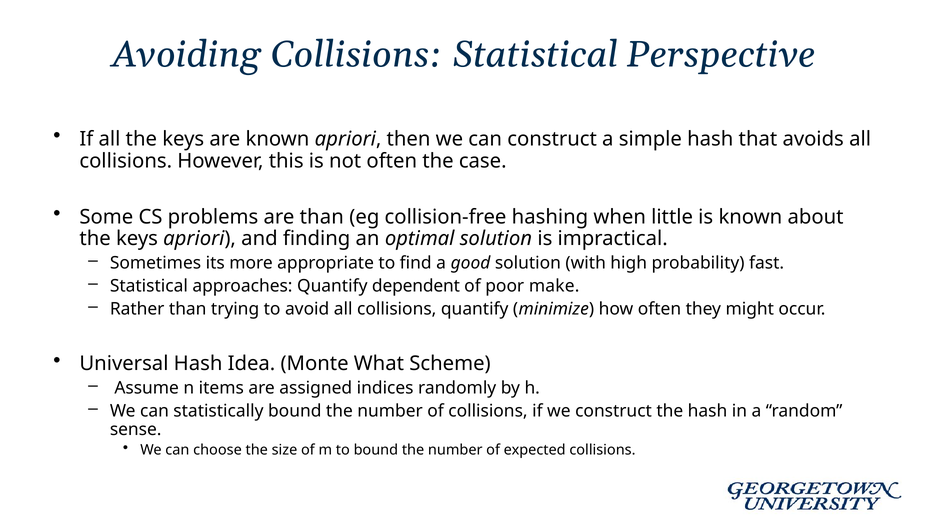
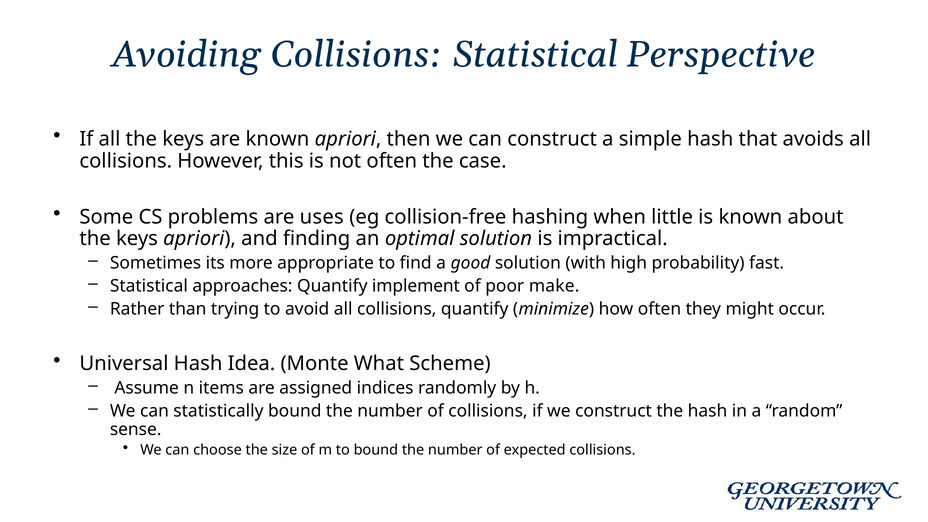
are than: than -> uses (322, 217)
dependent: dependent -> implement (416, 286)
